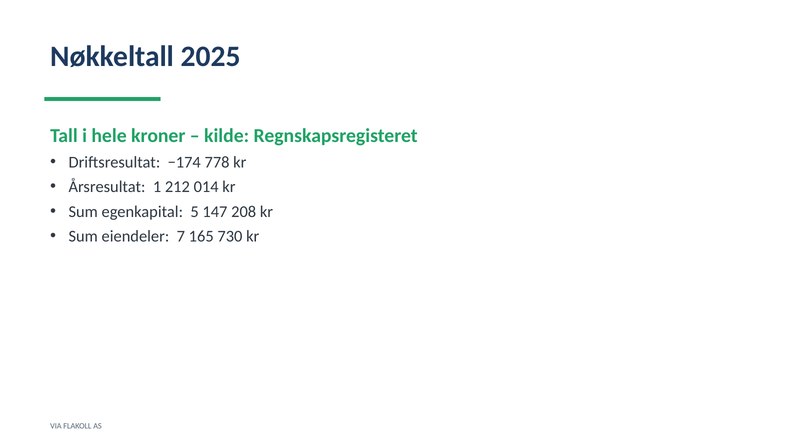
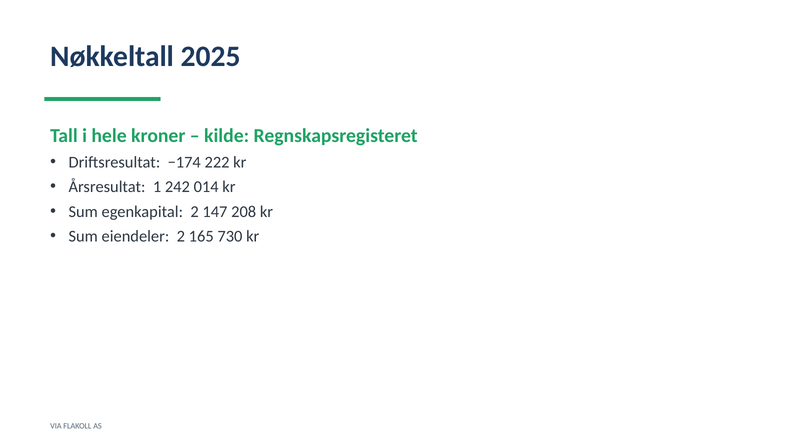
778: 778 -> 222 (217, 162)
212: 212 -> 242 (177, 187)
egenkapital 5: 5 -> 2 (195, 211)
eiendeler 7: 7 -> 2 (181, 236)
